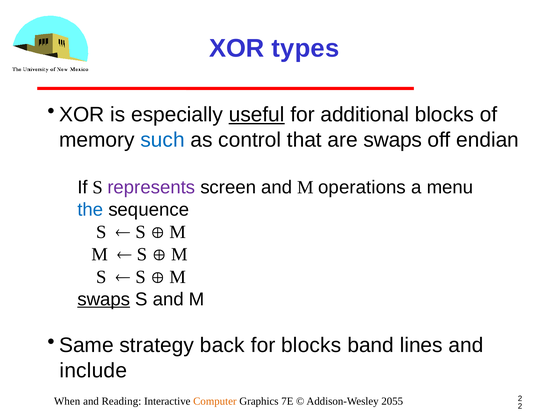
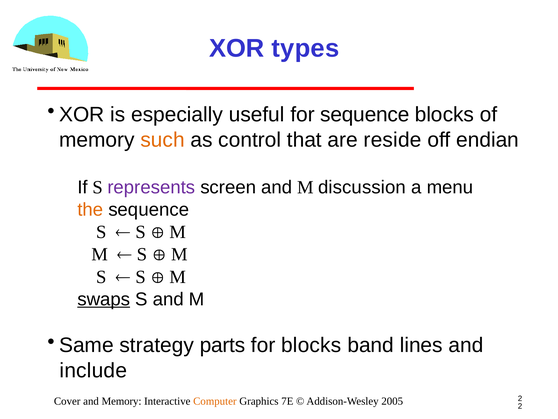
useful underline: present -> none (257, 114)
for additional: additional -> sequence (365, 114)
such colour: blue -> orange (163, 140)
are swaps: swaps -> reside (393, 140)
operations: operations -> discussion (362, 187)
the colour: blue -> orange (90, 210)
back: back -> parts (223, 345)
When: When -> Cover (67, 401)
and Reading: Reading -> Memory (122, 401)
2055: 2055 -> 2005 (392, 401)
